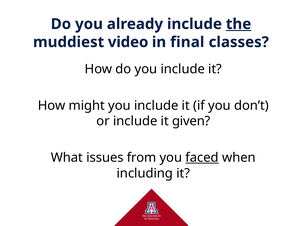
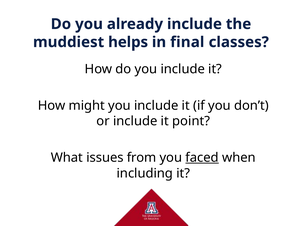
the underline: present -> none (239, 24)
video: video -> helps (128, 42)
given: given -> point (191, 121)
